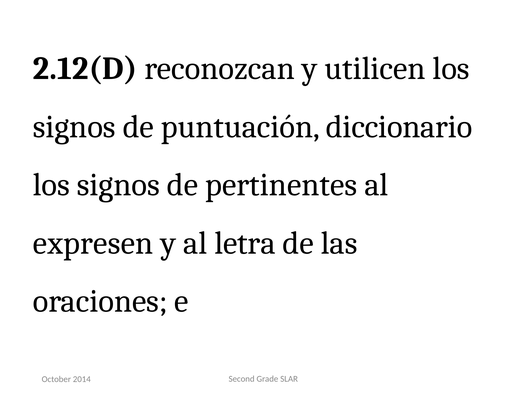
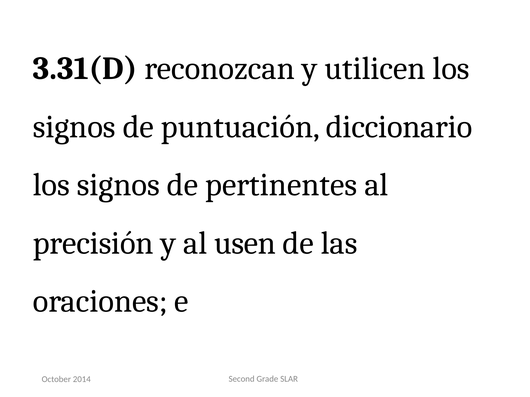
2.12(D: 2.12(D -> 3.31(D (85, 69)
expresen: expresen -> precisión (93, 243)
letra: letra -> usen (245, 243)
